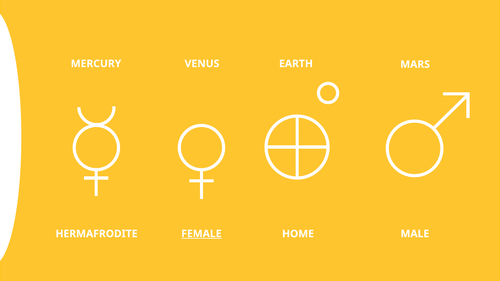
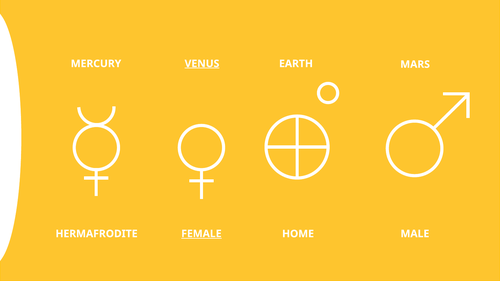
VENUS underline: none -> present (202, 64)
